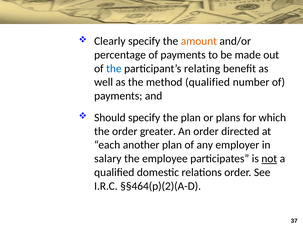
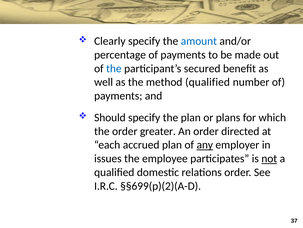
amount colour: orange -> blue (199, 41)
relating: relating -> secured (202, 68)
another: another -> accrued (141, 144)
any underline: none -> present (205, 144)
salary: salary -> issues (108, 158)
§§464(p)(2)(A-D: §§464(p)(2)(A-D -> §§699(p)(2)(A-D (161, 185)
